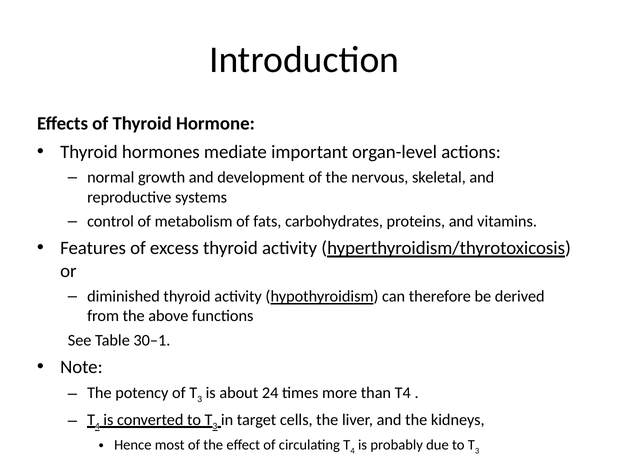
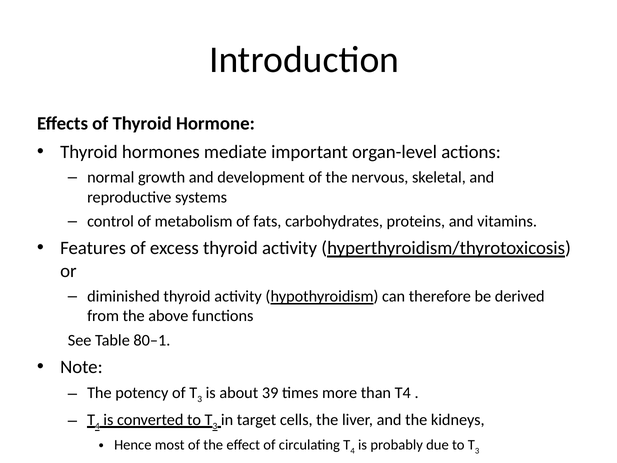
30–1: 30–1 -> 80–1 (152, 340)
24: 24 -> 39 (270, 393)
